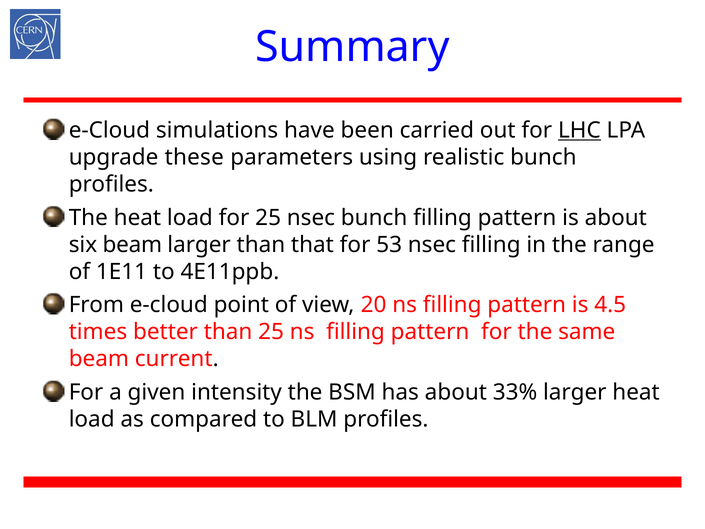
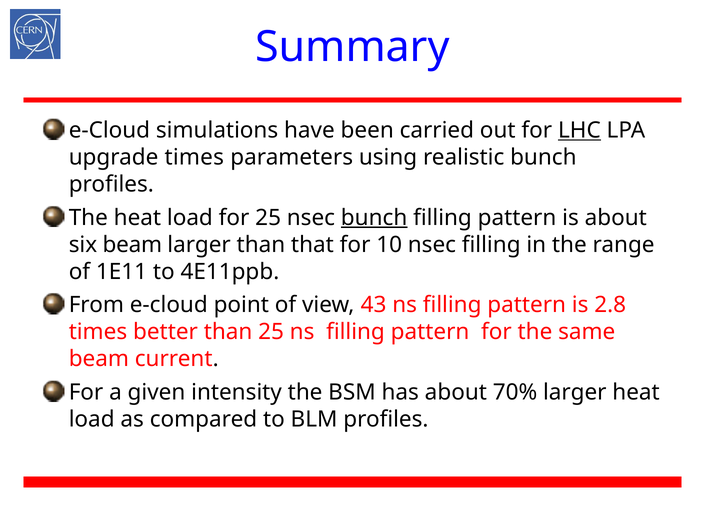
upgrade these: these -> times (194, 157)
bunch underline: none -> present (374, 218)
53: 53 -> 10 (389, 245)
20: 20 -> 43 (374, 305)
4.5: 4.5 -> 2.8 (610, 305)
33%: 33% -> 70% (515, 392)
